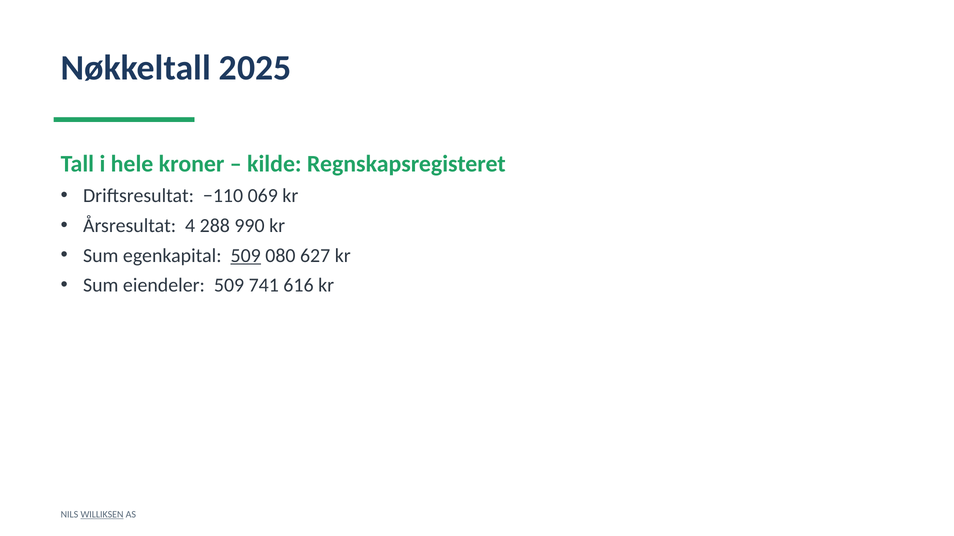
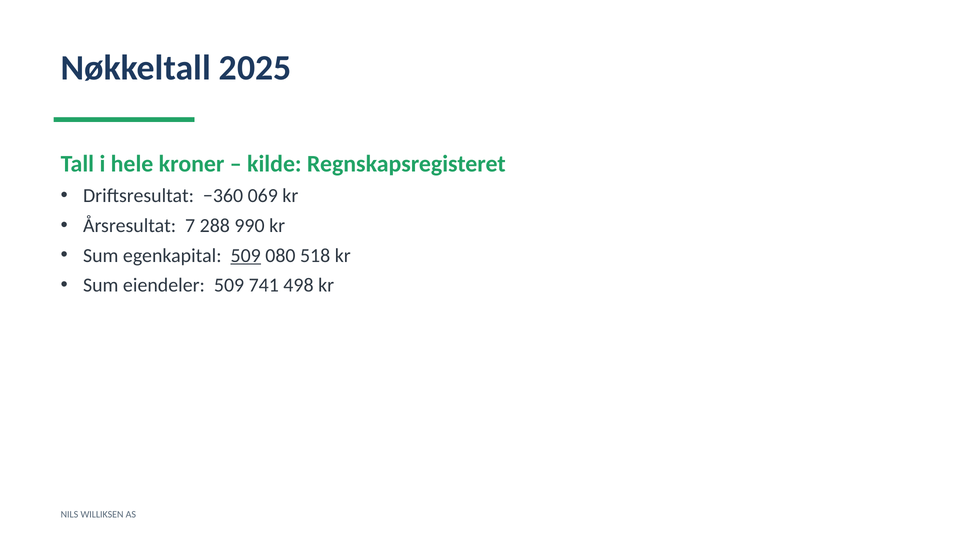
−110: −110 -> −360 (223, 196)
4: 4 -> 7 (190, 226)
627: 627 -> 518 (315, 256)
616: 616 -> 498 (298, 286)
WILLIKSEN underline: present -> none (102, 515)
